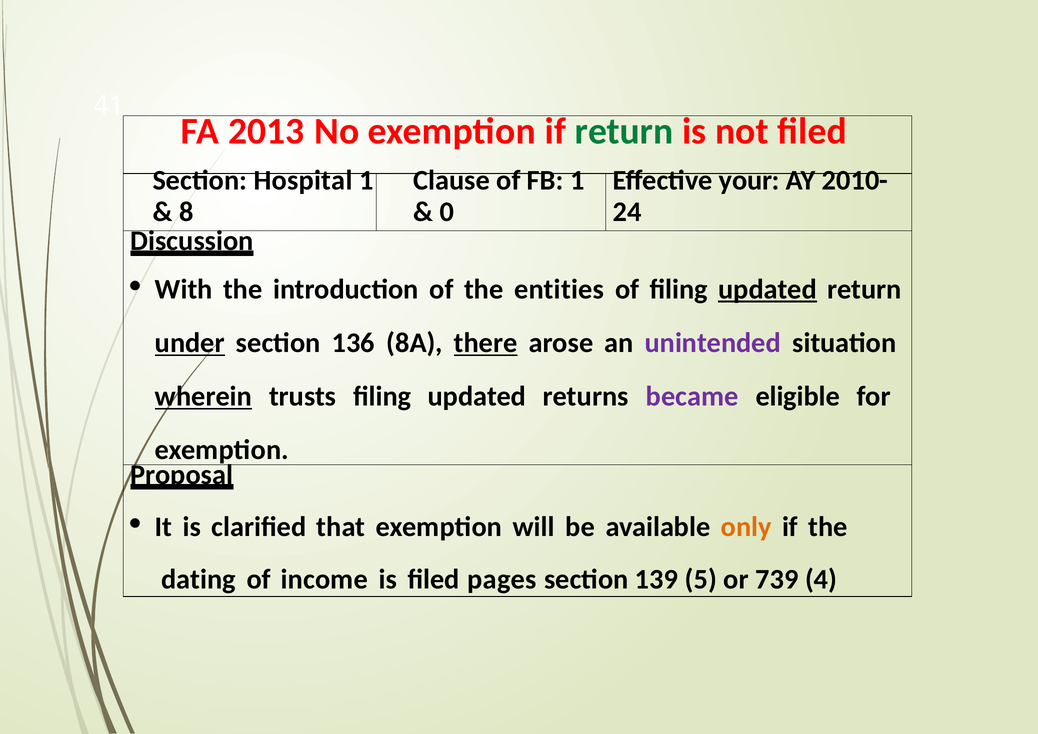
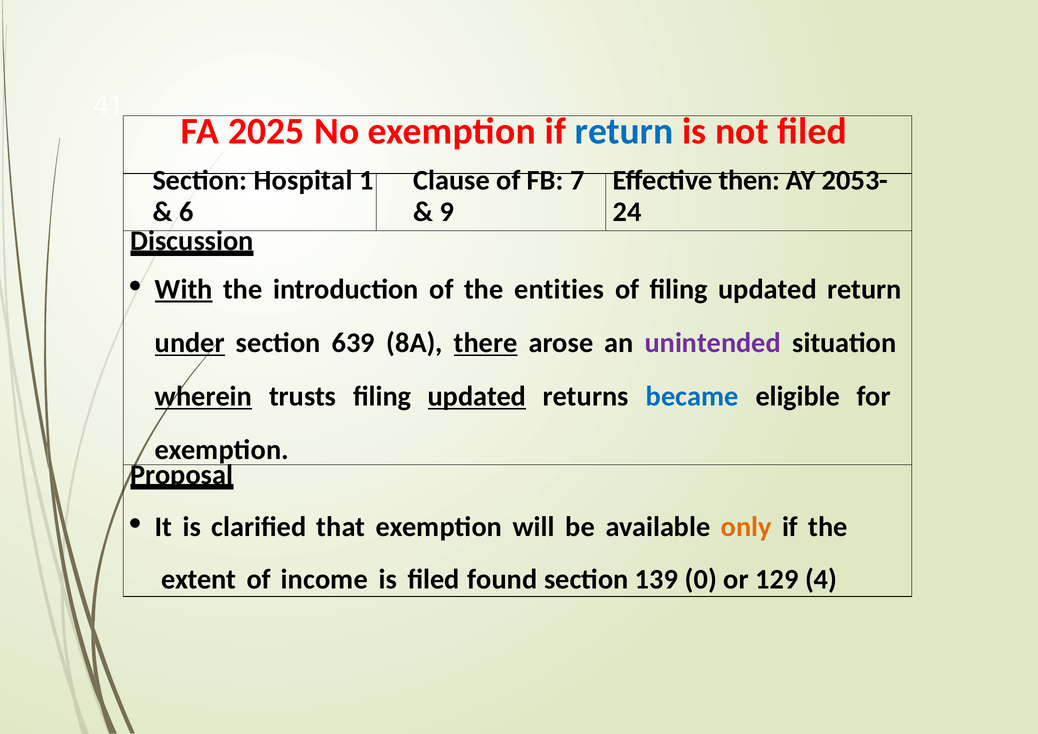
2013: 2013 -> 2025 (266, 131)
return colour: green -> blue (624, 131)
FB 1: 1 -> 7 (577, 181)
your: your -> then (749, 181)
2010-: 2010- -> 2053- (855, 181)
8: 8 -> 6 (186, 212)
0: 0 -> 9 (447, 212)
With underline: none -> present (184, 289)
updated underline: present -> none (768, 289)
136: 136 -> 639 (353, 343)
updated underline: none -> present (477, 397)
became colour: purple -> blue (692, 397)
dating: dating -> extent (199, 579)
pages: pages -> found (502, 579)
5: 5 -> 0 (701, 579)
739: 739 -> 129 (777, 579)
